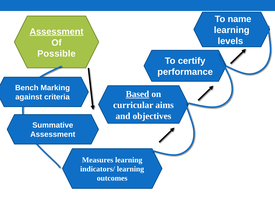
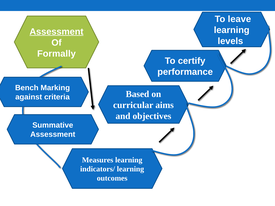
name: name -> leave (239, 19)
Possible: Possible -> Formally (56, 54)
Based underline: present -> none (137, 94)
